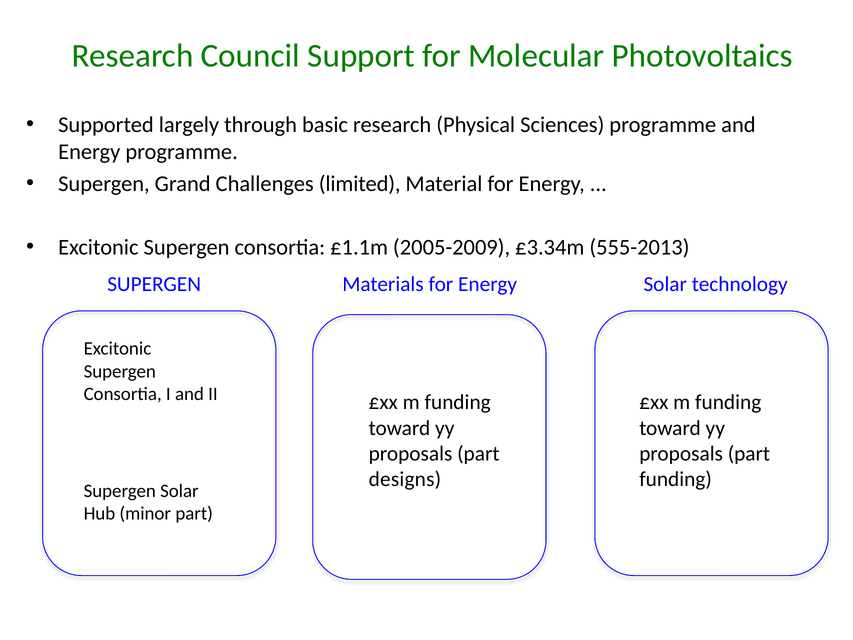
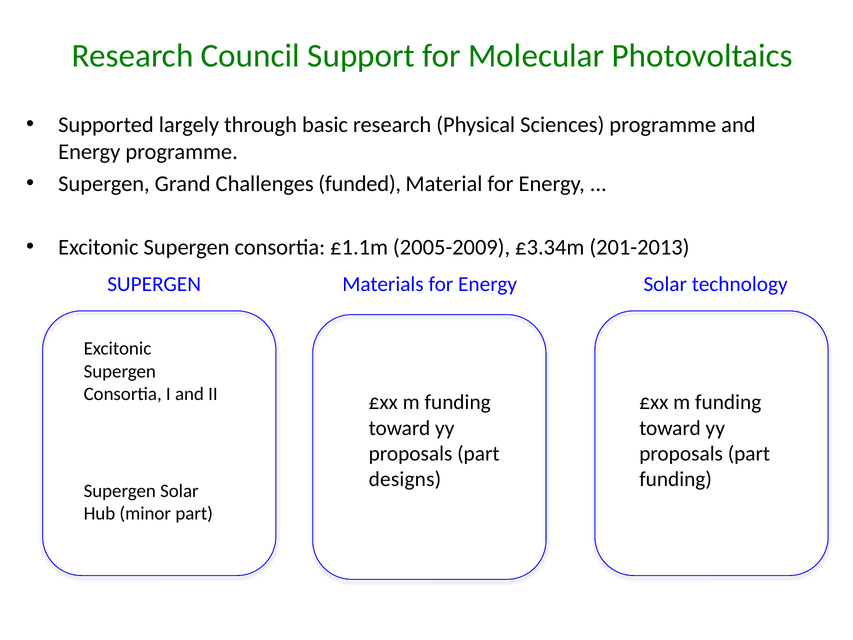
limited: limited -> funded (360, 184)
555-2013: 555-2013 -> 201-2013 (639, 247)
